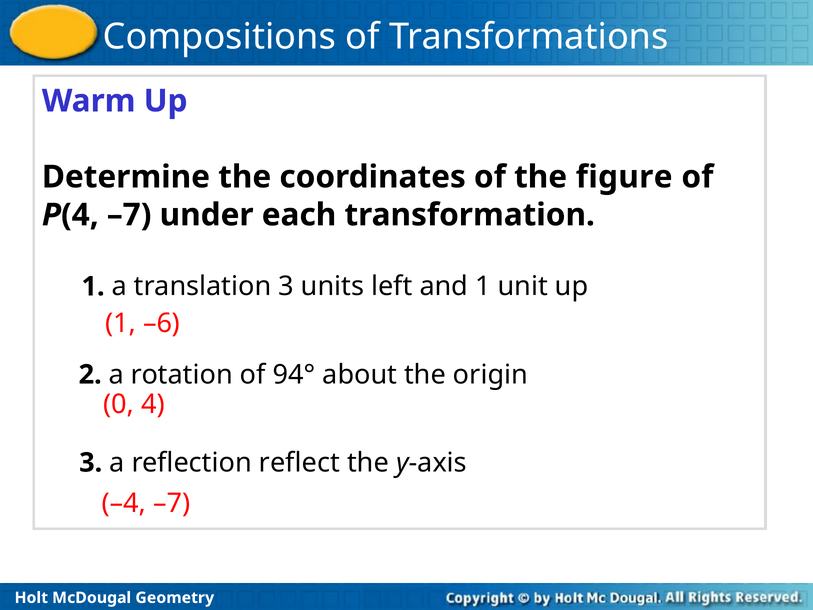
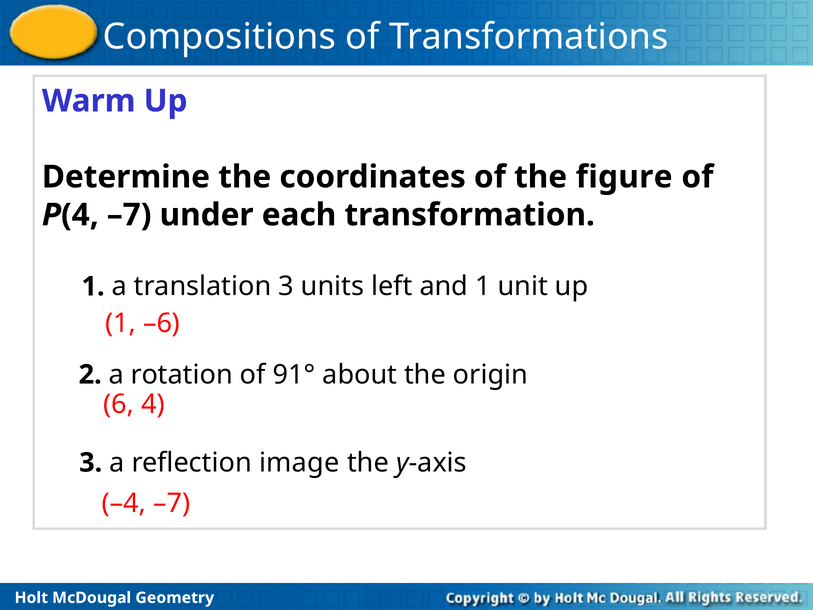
94°: 94° -> 91° (294, 374)
0: 0 -> 6 (119, 404)
reflect: reflect -> image (299, 462)
